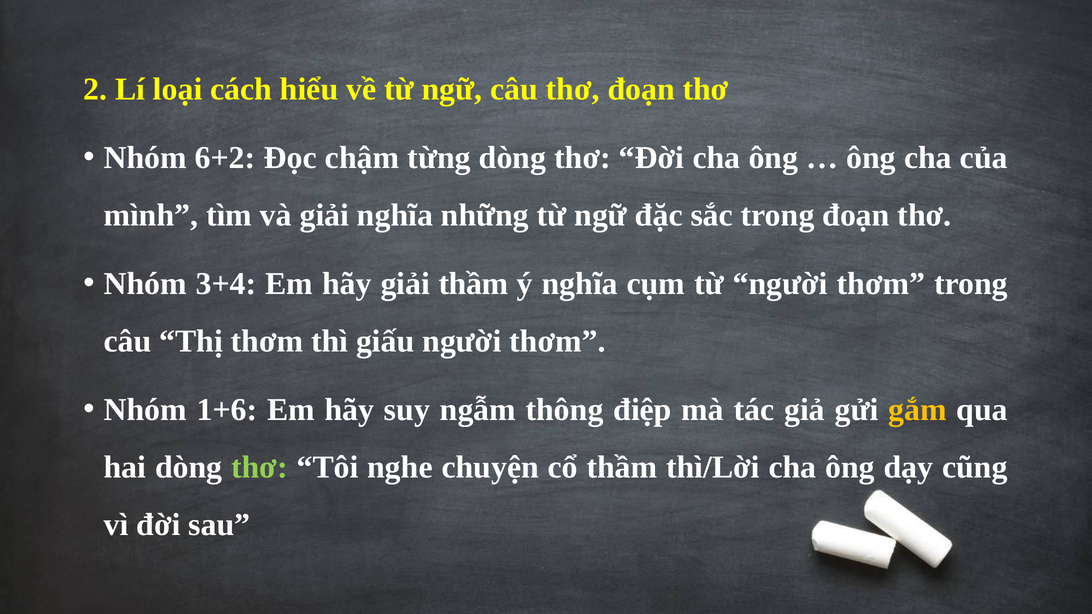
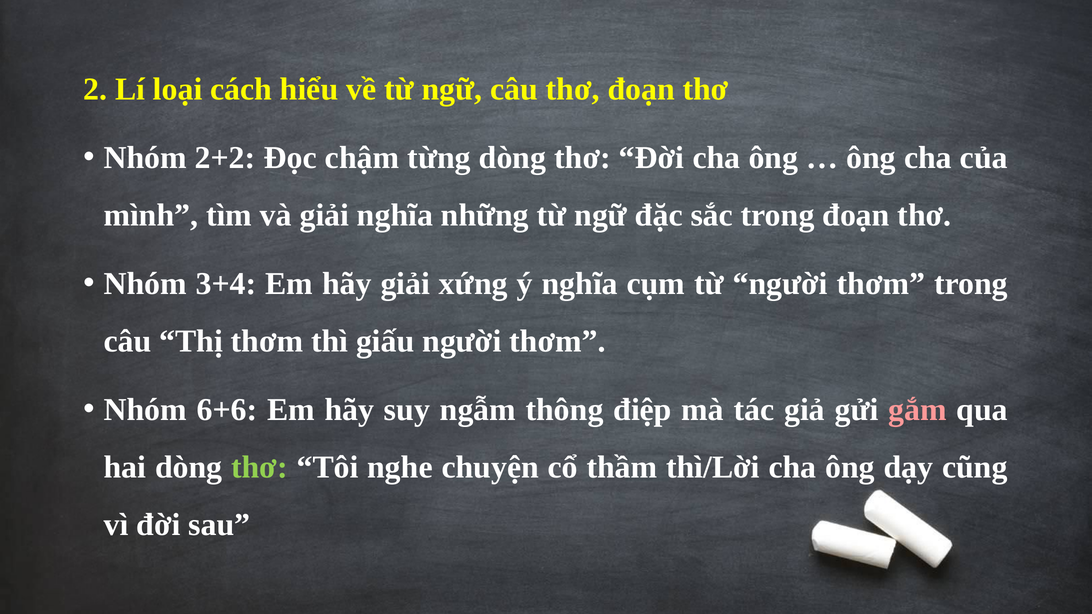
6+2: 6+2 -> 2+2 (225, 158)
giải thầm: thầm -> xứng (473, 284)
1+6: 1+6 -> 6+6 (227, 410)
gắm colour: yellow -> pink (918, 410)
